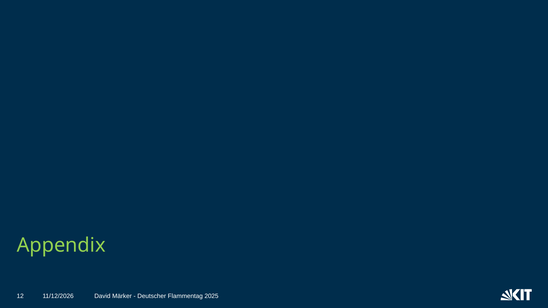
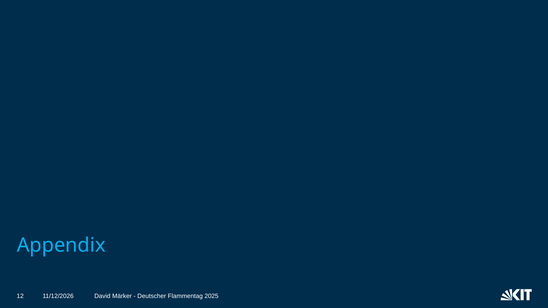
Appendix colour: light green -> light blue (61, 245)
